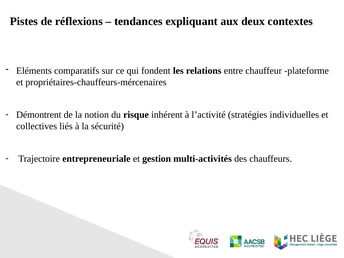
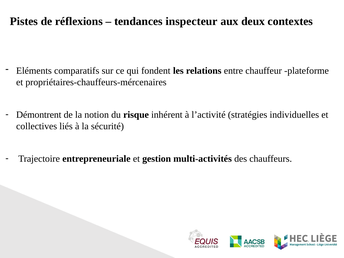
expliquant: expliquant -> inspecteur (192, 21)
